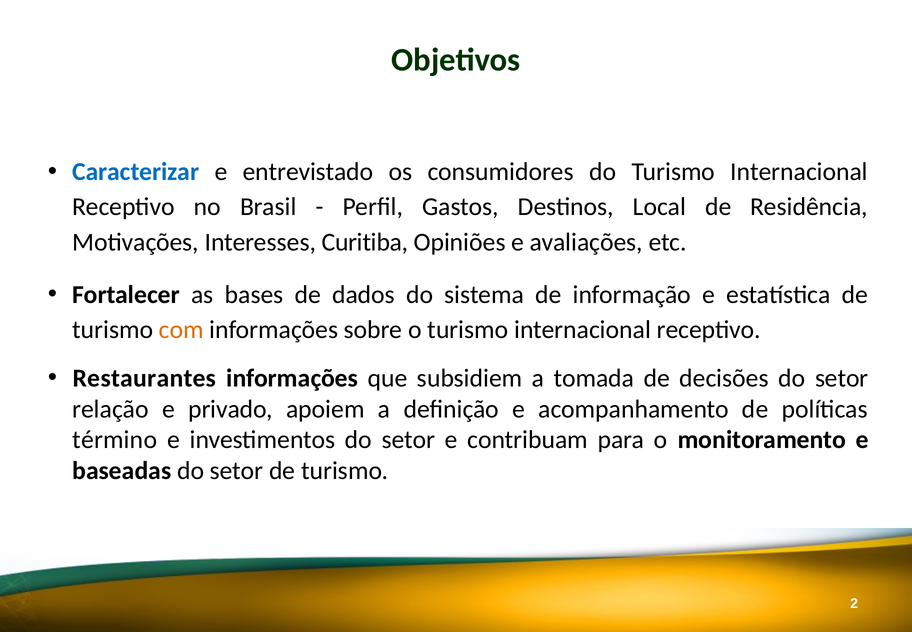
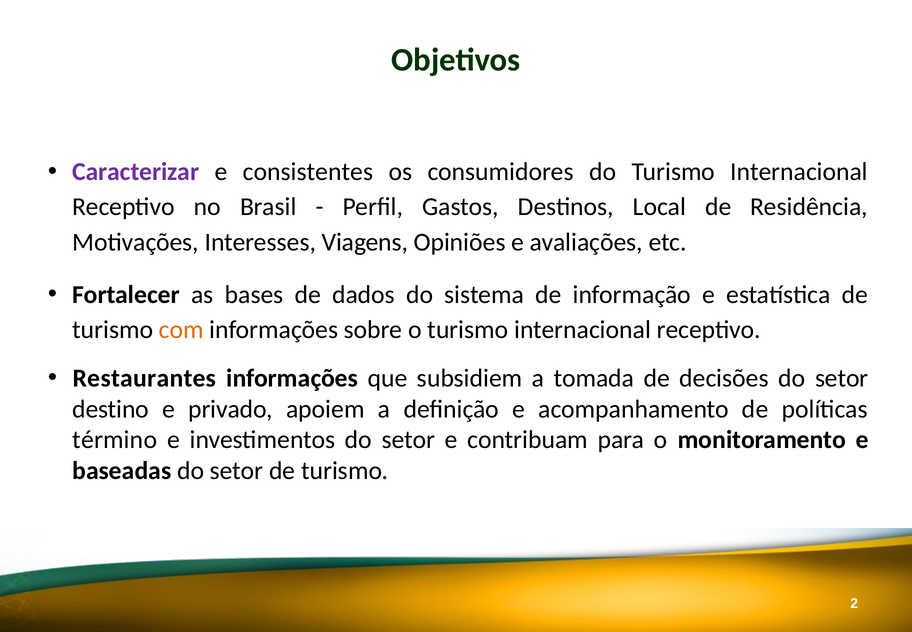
Caracterizar colour: blue -> purple (136, 172)
entrevistado: entrevistado -> consistentes (308, 172)
Curitiba: Curitiba -> Viagens (365, 242)
relação: relação -> destino (111, 409)
